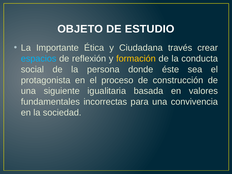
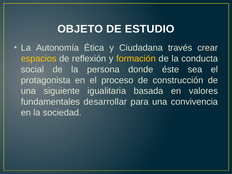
Importante: Importante -> Autonomía (57, 48)
espacios colour: light blue -> yellow (39, 59)
incorrectas: incorrectas -> desarrollar (105, 102)
